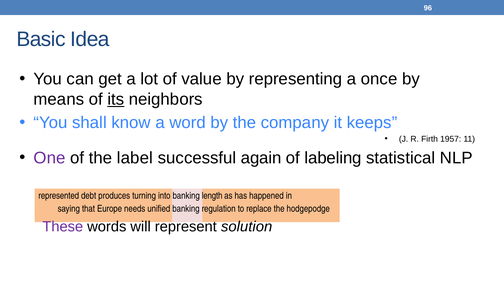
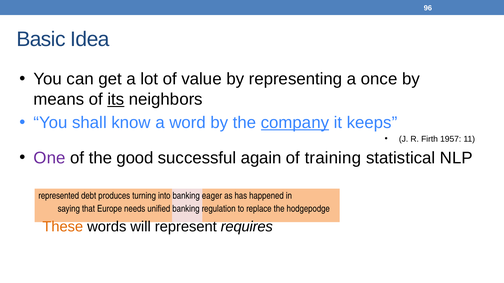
company underline: none -> present (295, 123)
label: label -> good (135, 158)
labeling: labeling -> training (333, 158)
length: length -> eager (212, 196)
These colour: purple -> orange (63, 227)
solution: solution -> requires (247, 227)
